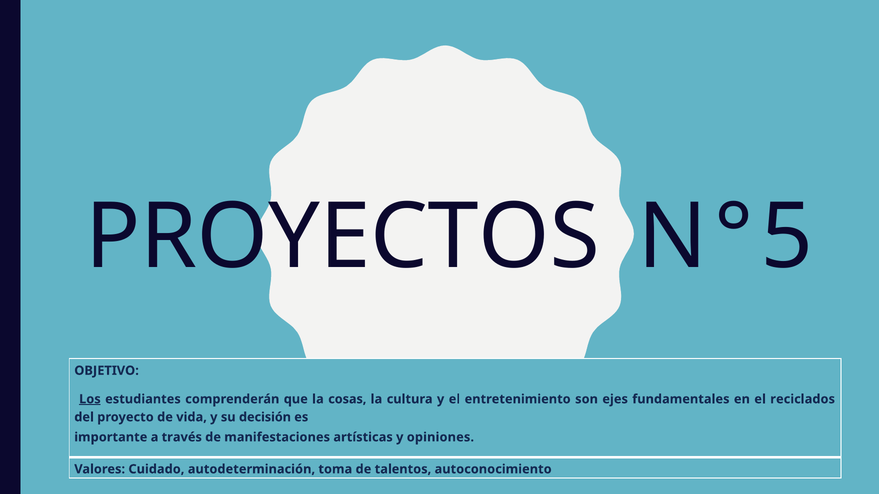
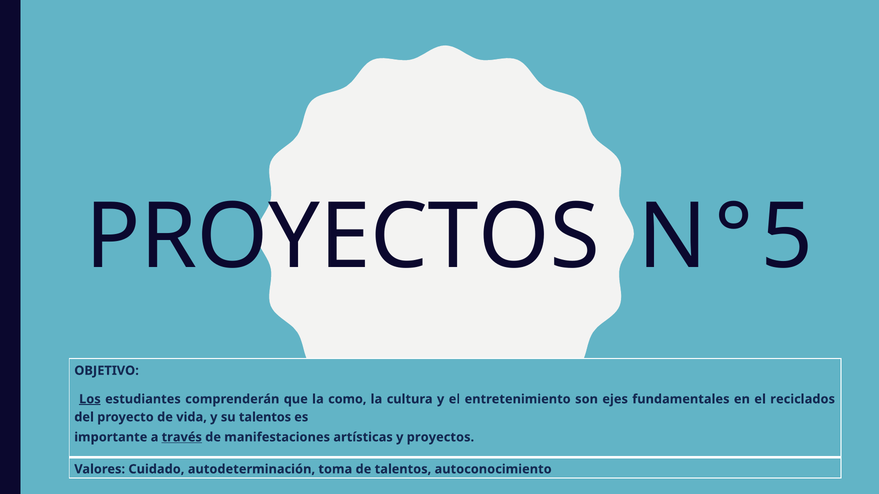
cosas: cosas -> como (347, 399)
su decisión: decisión -> talentos (265, 417)
través underline: none -> present (182, 438)
y opiniones: opiniones -> proyectos (440, 438)
